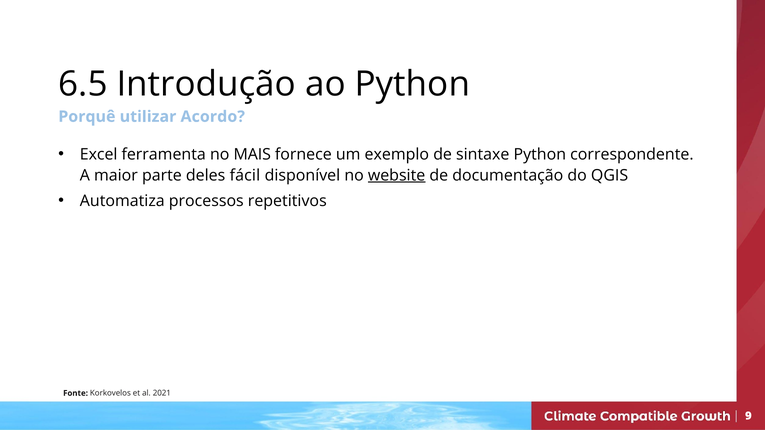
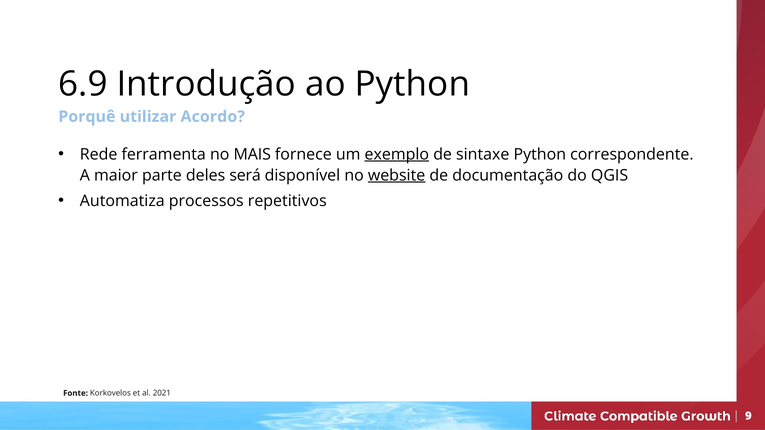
6.5: 6.5 -> 6.9 (83, 84)
Excel: Excel -> Rede (99, 154)
exemplo underline: none -> present (397, 154)
fácil: fácil -> será (245, 175)
